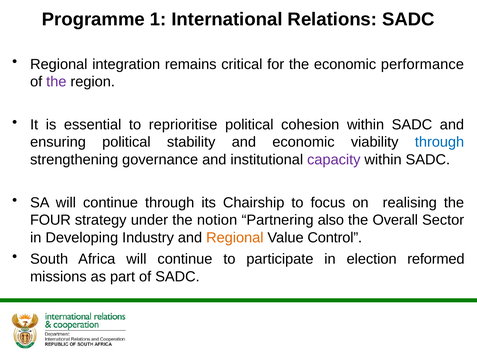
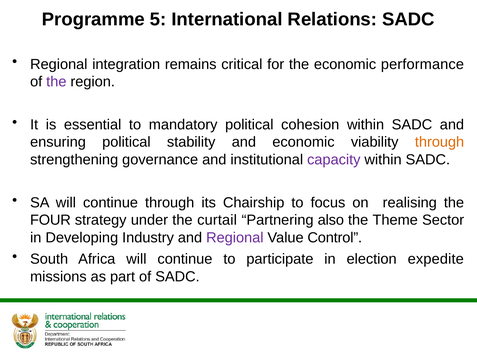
1: 1 -> 5 (158, 19)
reprioritise: reprioritise -> mandatory (183, 125)
through colour: blue -> orange (440, 142)
notion: notion -> curtail (217, 220)
Overall: Overall -> Theme (395, 220)
Regional colour: orange -> purple (235, 237)
reformed: reformed -> expedite (436, 259)
